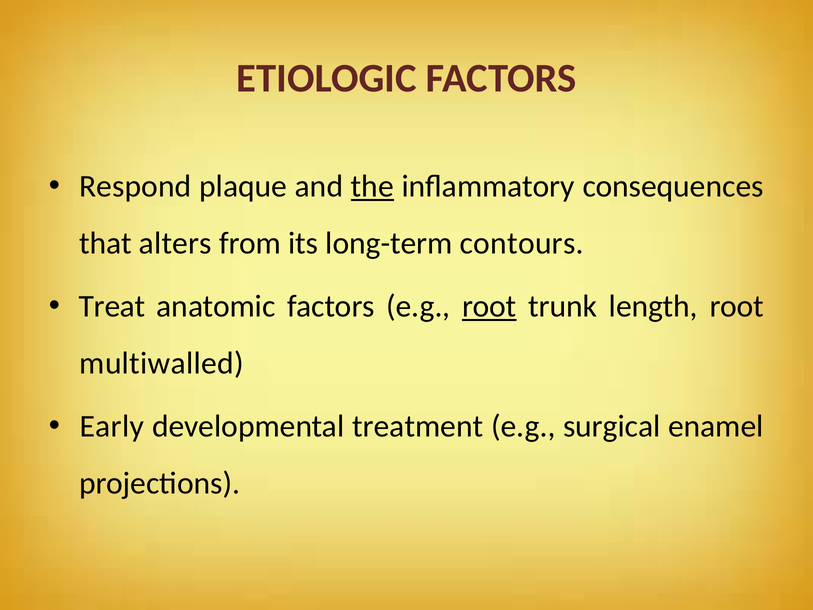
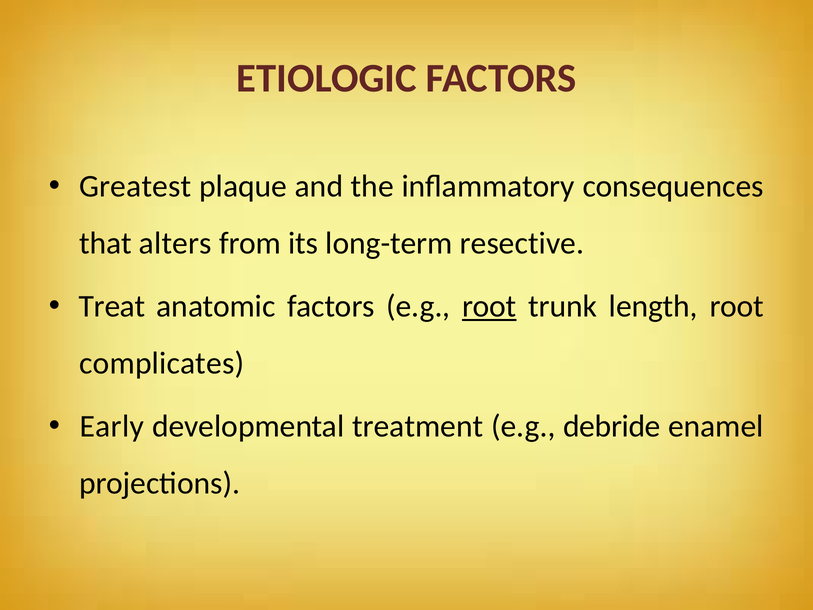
Respond: Respond -> Greatest (135, 186)
the underline: present -> none (372, 186)
contours: contours -> resective (522, 243)
multiwalled: multiwalled -> complicates (162, 363)
surgical: surgical -> debride (612, 426)
